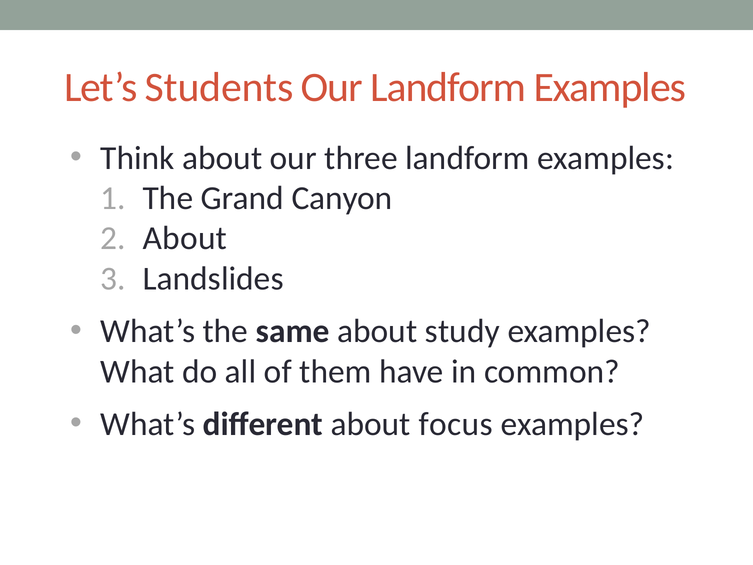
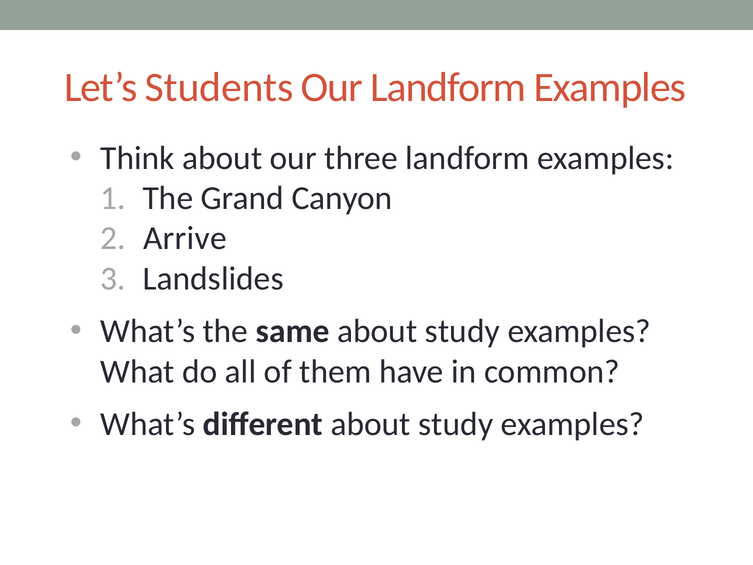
About: About -> Arrive (185, 238)
different about focus: focus -> study (456, 424)
